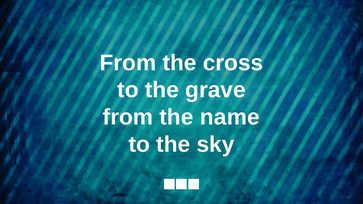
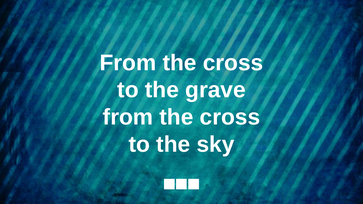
name: name -> cross (230, 117)
